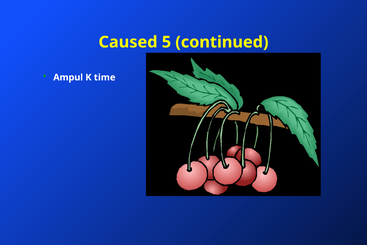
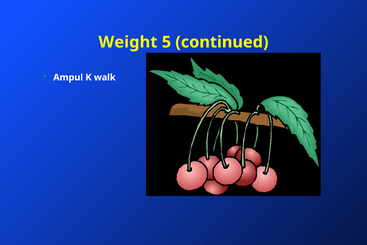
Caused: Caused -> Weight (128, 42)
time: time -> walk (105, 78)
